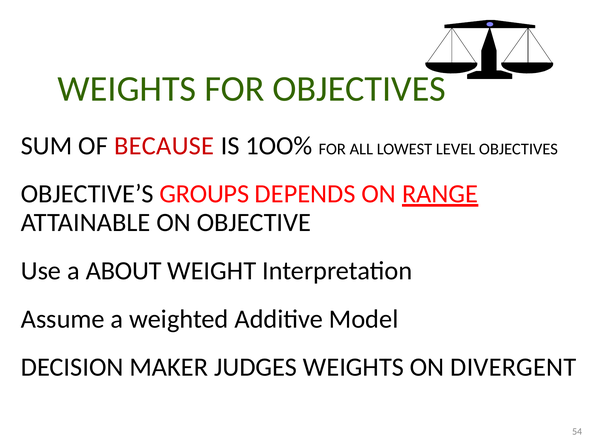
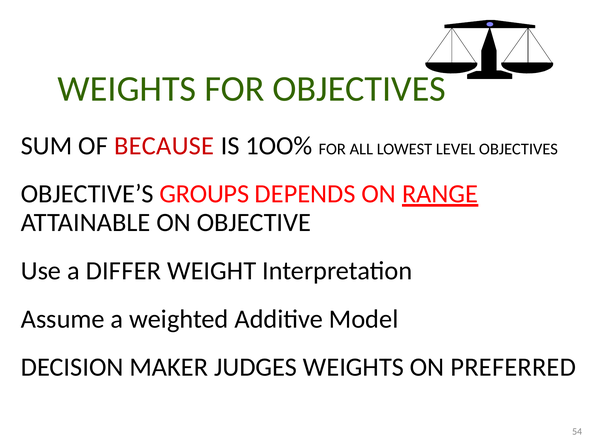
ABOUT: ABOUT -> DIFFER (123, 271)
DIVERGENT: DIVERGENT -> PREFERRED (513, 367)
